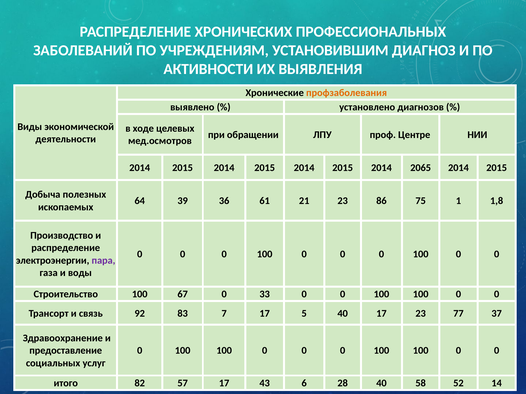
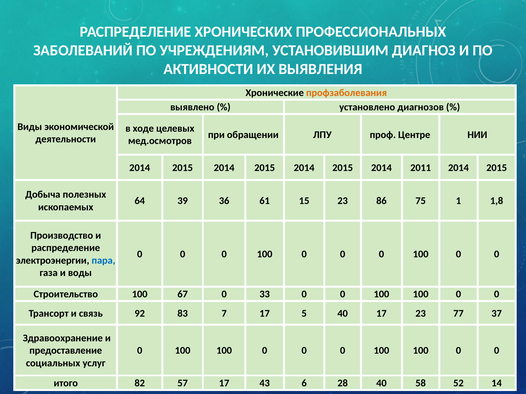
2065: 2065 -> 2011 (421, 168)
21: 21 -> 15 (304, 201)
пара colour: purple -> blue (103, 261)
